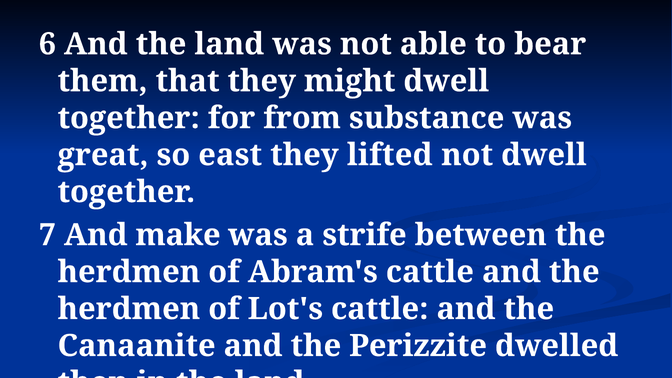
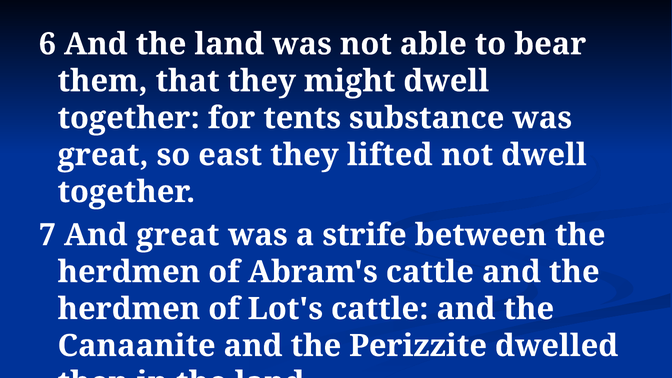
from: from -> tents (302, 118)
And make: make -> great (178, 235)
